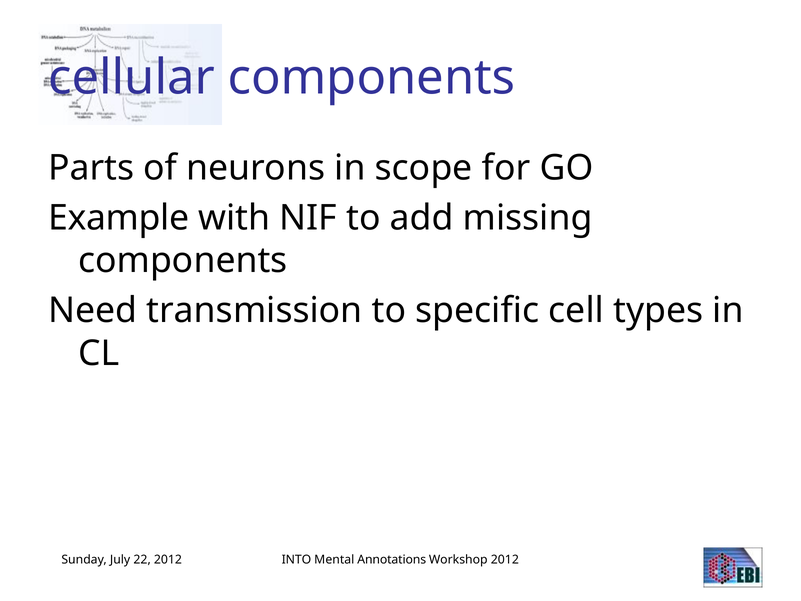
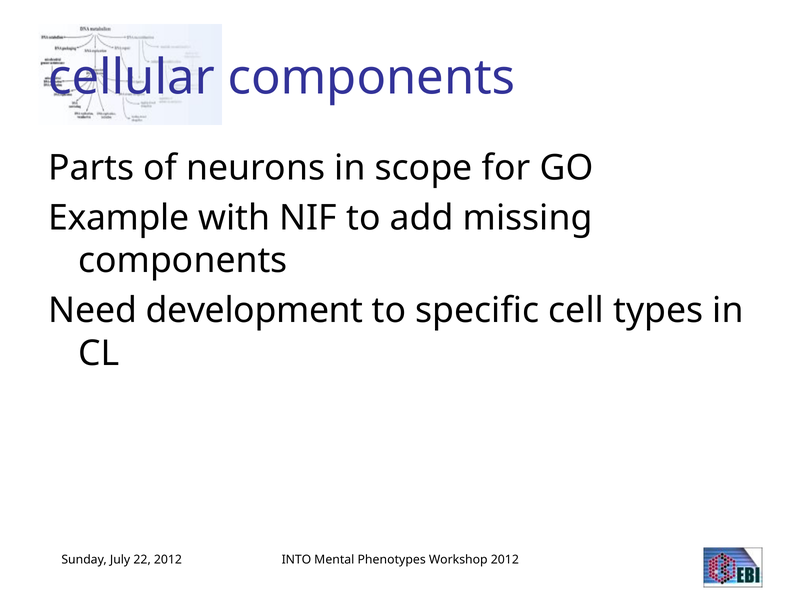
transmission: transmission -> development (255, 310)
Annotations: Annotations -> Phenotypes (392, 559)
